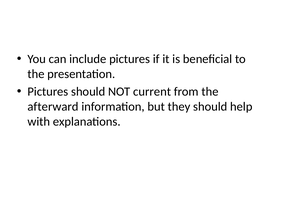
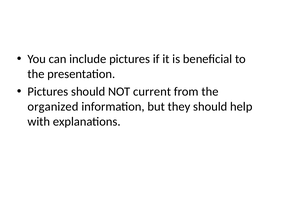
afterward: afterward -> organized (53, 107)
